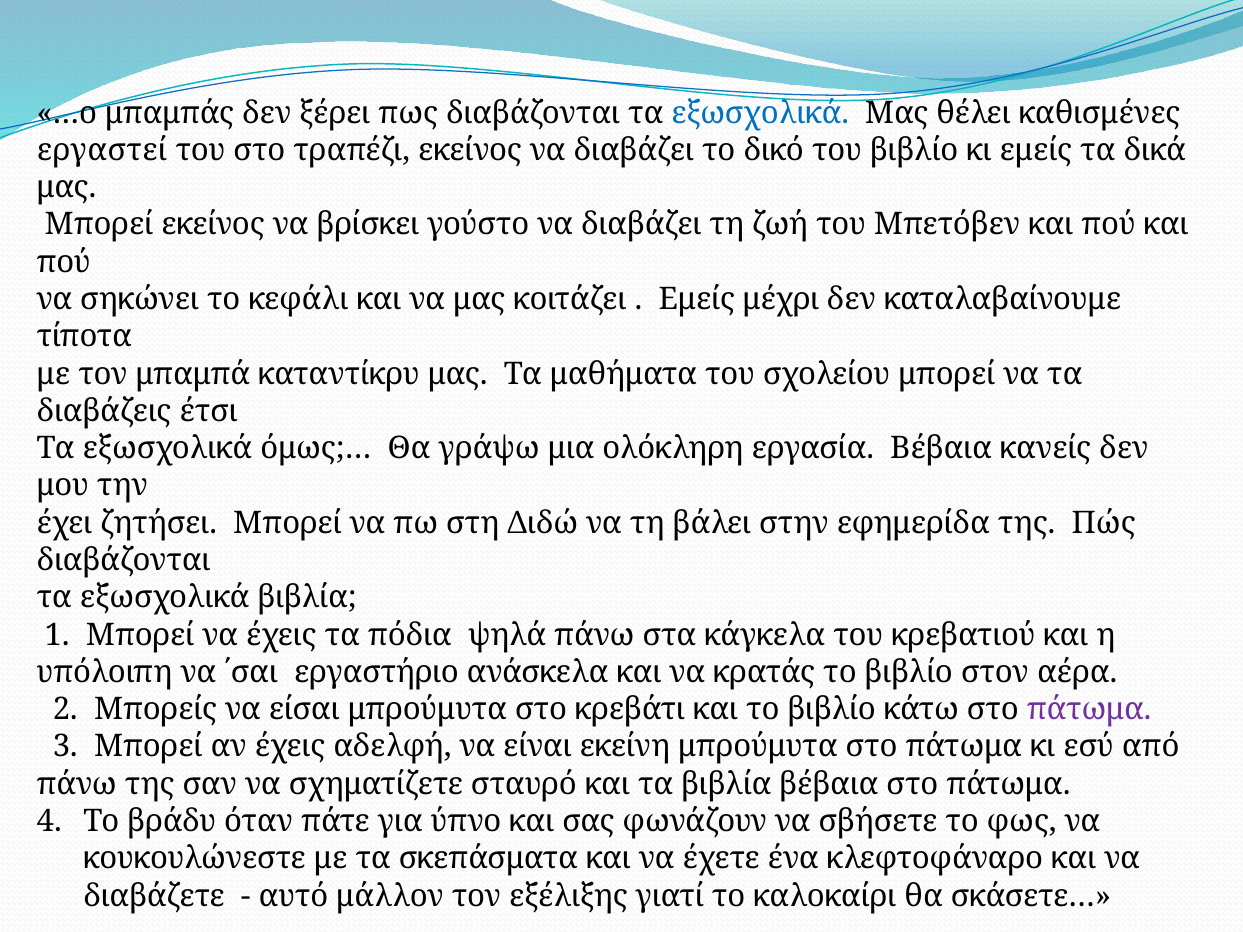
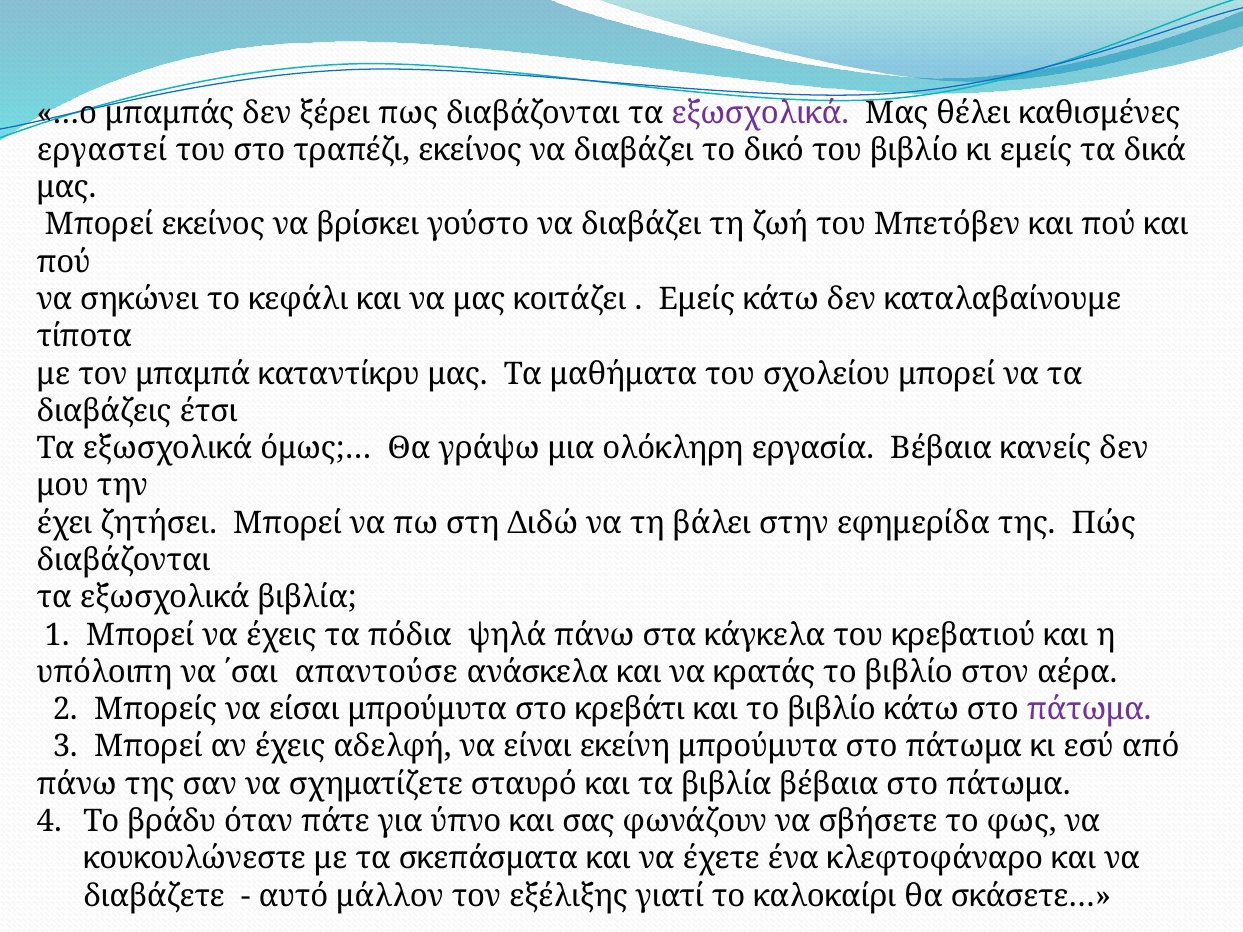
εξωσχολικά colour: blue -> purple (760, 113)
Εμείς μέχρι: μέχρι -> κάτω (781, 299)
εργαστήριο: εργαστήριο -> απαντούσε (376, 672)
